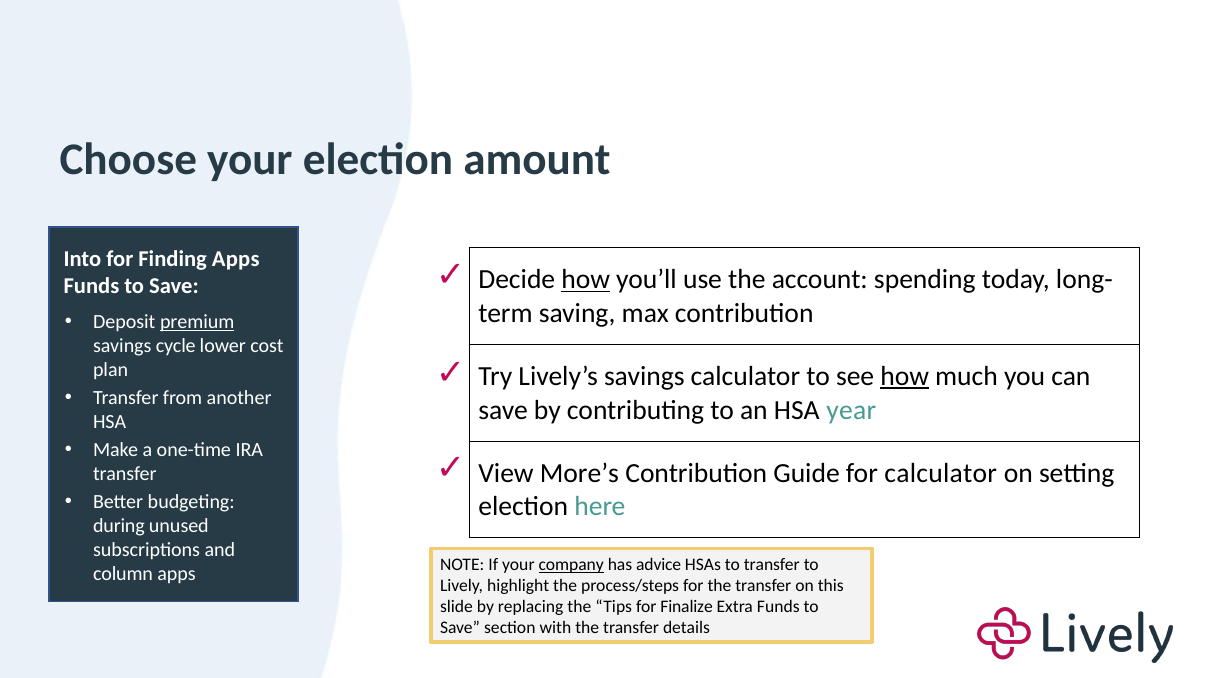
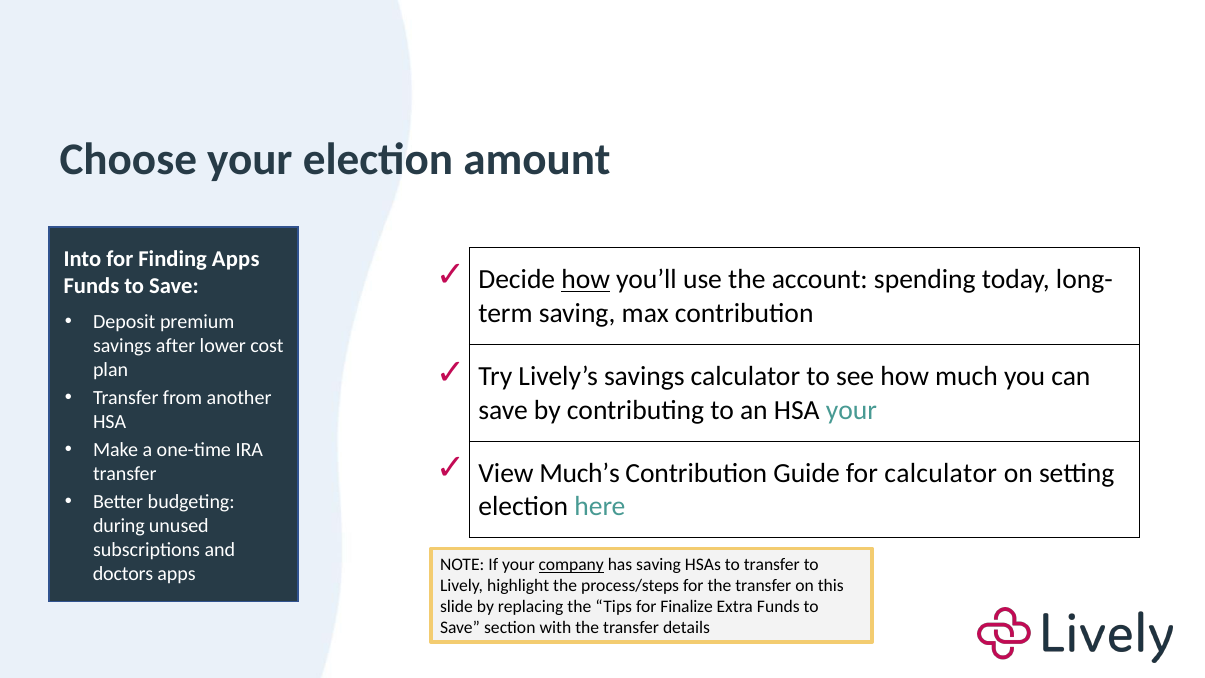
premium underline: present -> none (197, 322)
cycle: cycle -> after (176, 346)
how underline: present -> none (905, 376)
HSA year: year -> your (851, 410)
More’s: More’s -> Much’s (580, 473)
has advice: advice -> saving (659, 565)
column: column -> doctors (123, 574)
